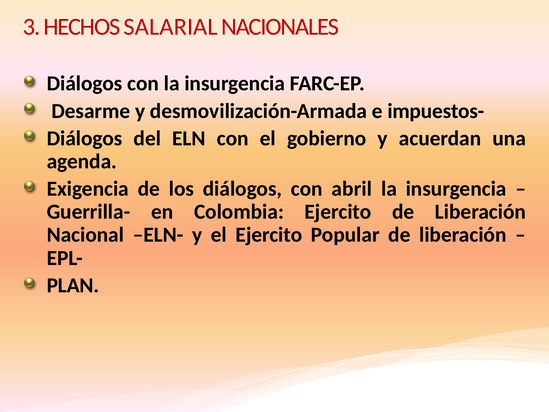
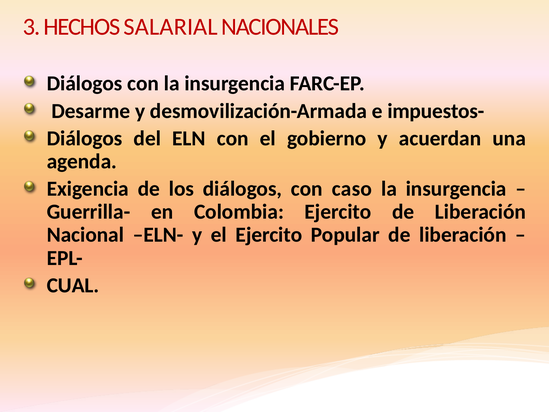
abril: abril -> caso (352, 189)
PLAN: PLAN -> CUAL (73, 285)
